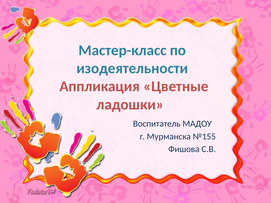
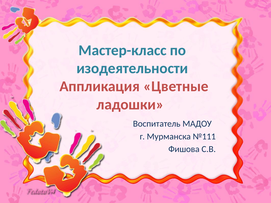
№155: №155 -> №111 (204, 137)
